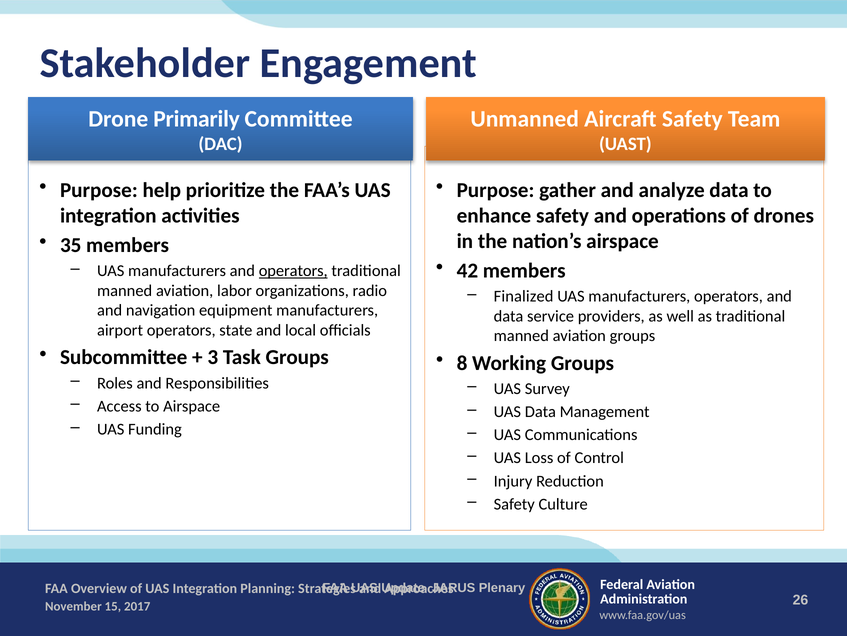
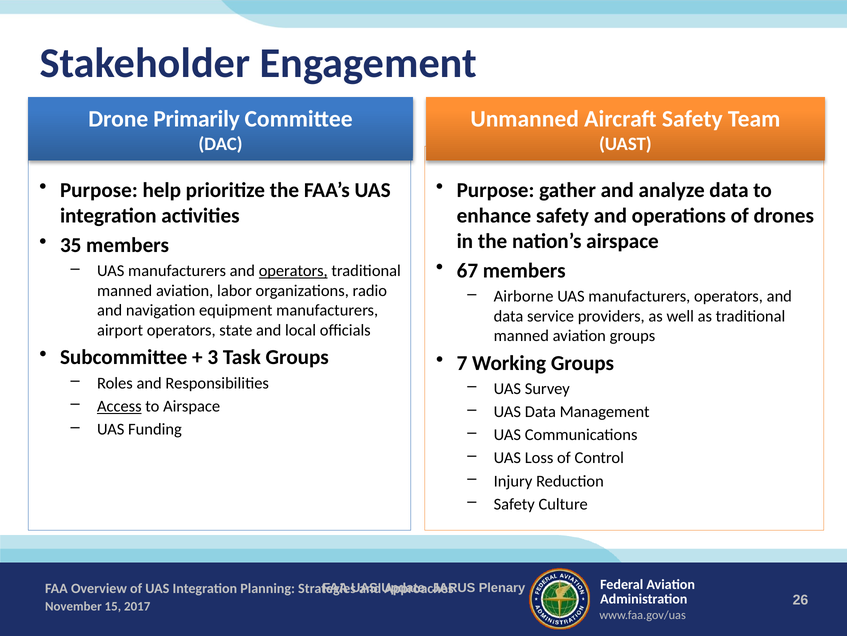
42: 42 -> 67 (467, 270)
Finalized: Finalized -> Airborne (524, 296)
8: 8 -> 7 (462, 363)
Access underline: none -> present (119, 406)
